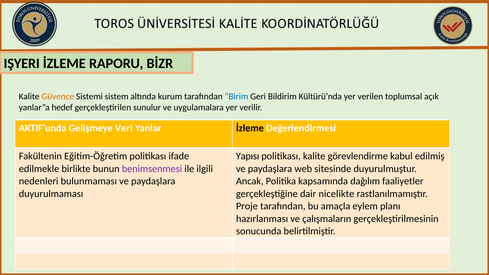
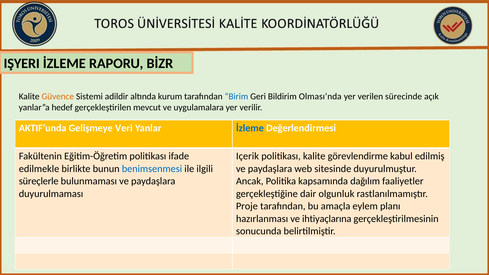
sistem: sistem -> adildir (117, 97)
Kültürü’nda: Kültürü’nda -> Olması’nda (320, 97)
toplumsal: toplumsal -> sürecinde (404, 97)
sunulur: sunulur -> mevcut (147, 108)
İzleme colour: black -> blue (250, 128)
Yapısı: Yapısı -> Içerik (247, 156)
benimsenmesi colour: purple -> blue (152, 169)
nedenleri: nedenleri -> süreçlerle (39, 181)
nicelikte: nicelikte -> olgunluk (336, 194)
çalışmaların: çalışmaların -> ihtiyaçlarına (327, 219)
